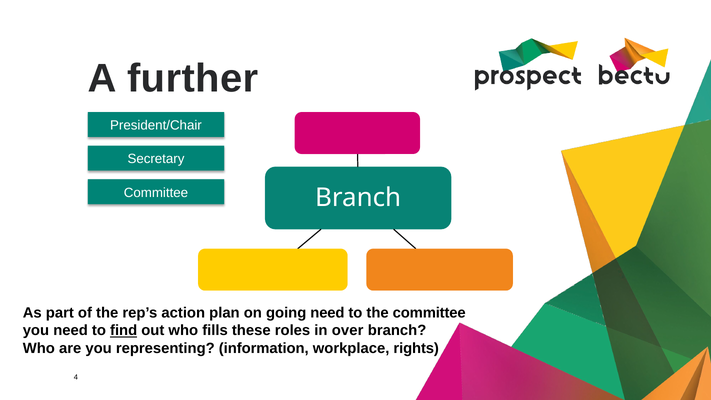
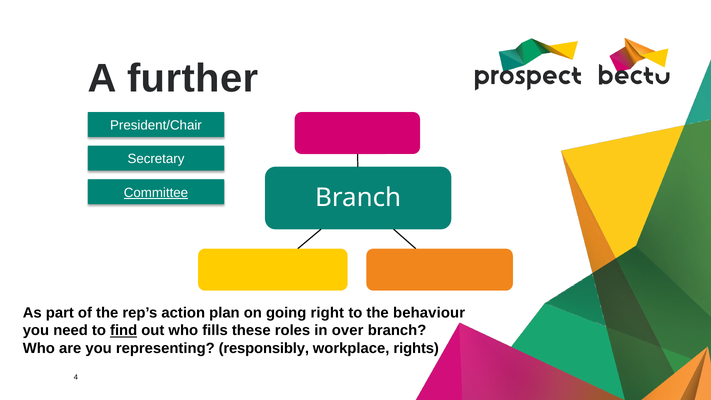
Committee underline: none -> present (156, 193)
going need: need -> right (327, 313)
the committee: committee -> behaviour (429, 313)
information: information -> responsibly (264, 348)
